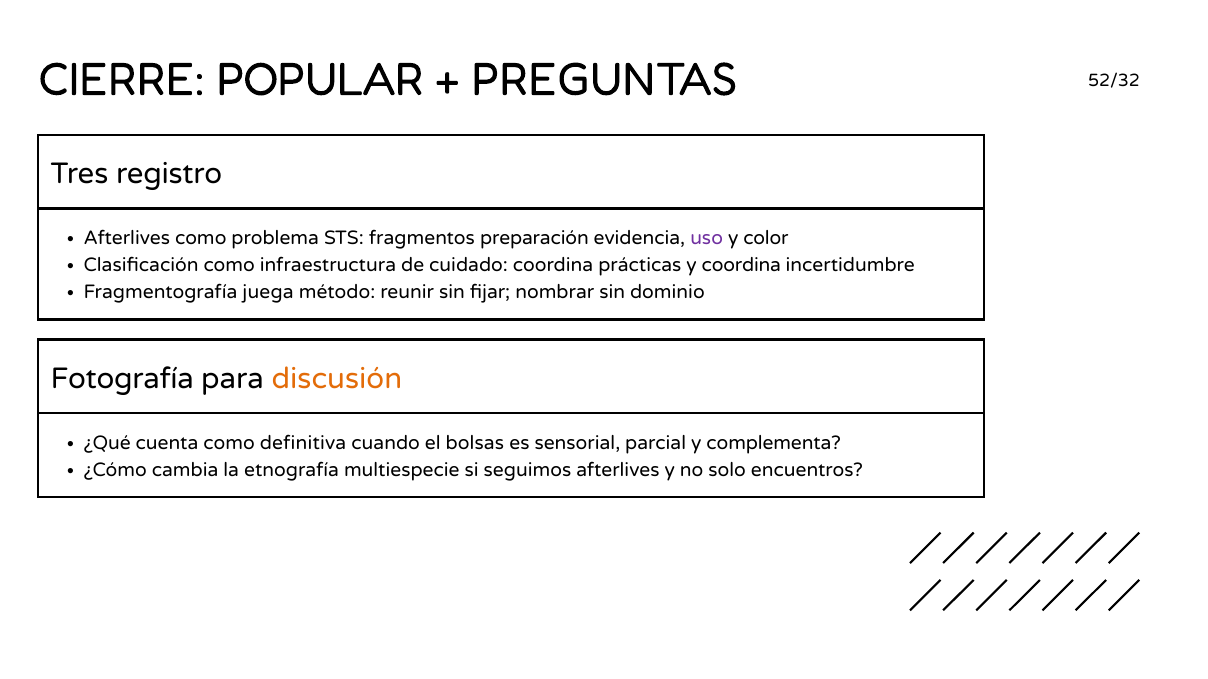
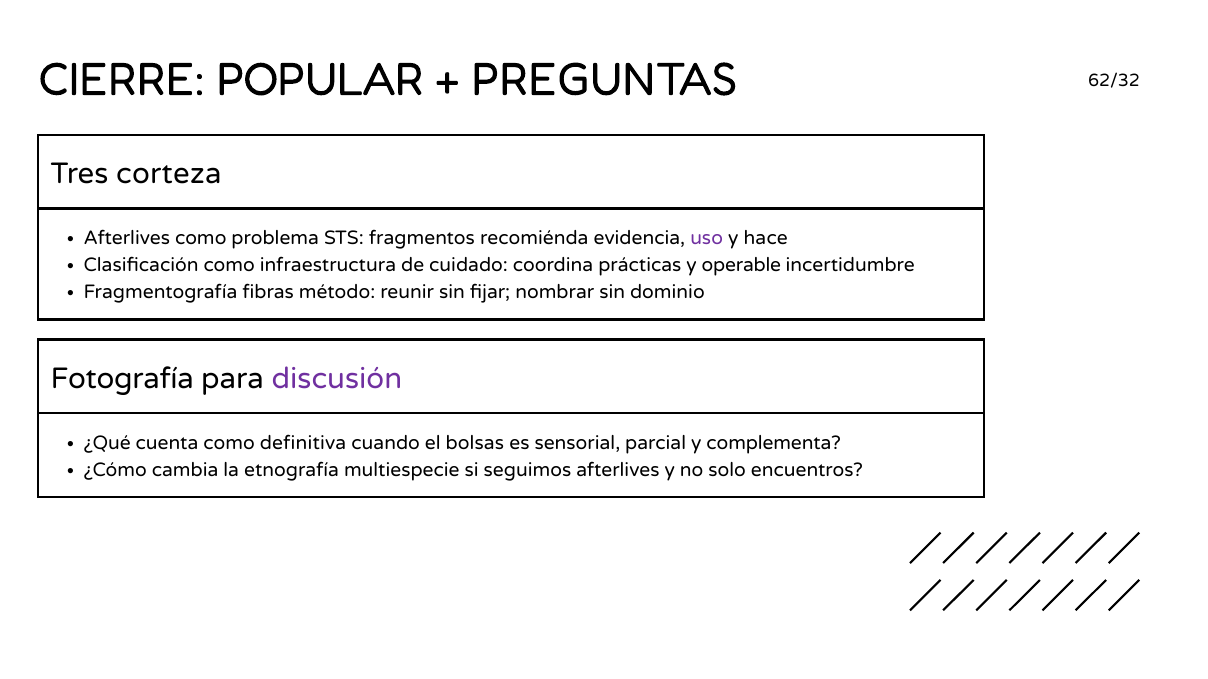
52/32: 52/32 -> 62/32 (1114, 81)
registro: registro -> corteza (169, 174)
preparación: preparación -> recomiénda (534, 239)
color: color -> hace (766, 239)
y coordina: coordina -> operable (741, 266)
juega: juega -> fibras (268, 293)
discusión colour: orange -> purple (337, 379)
